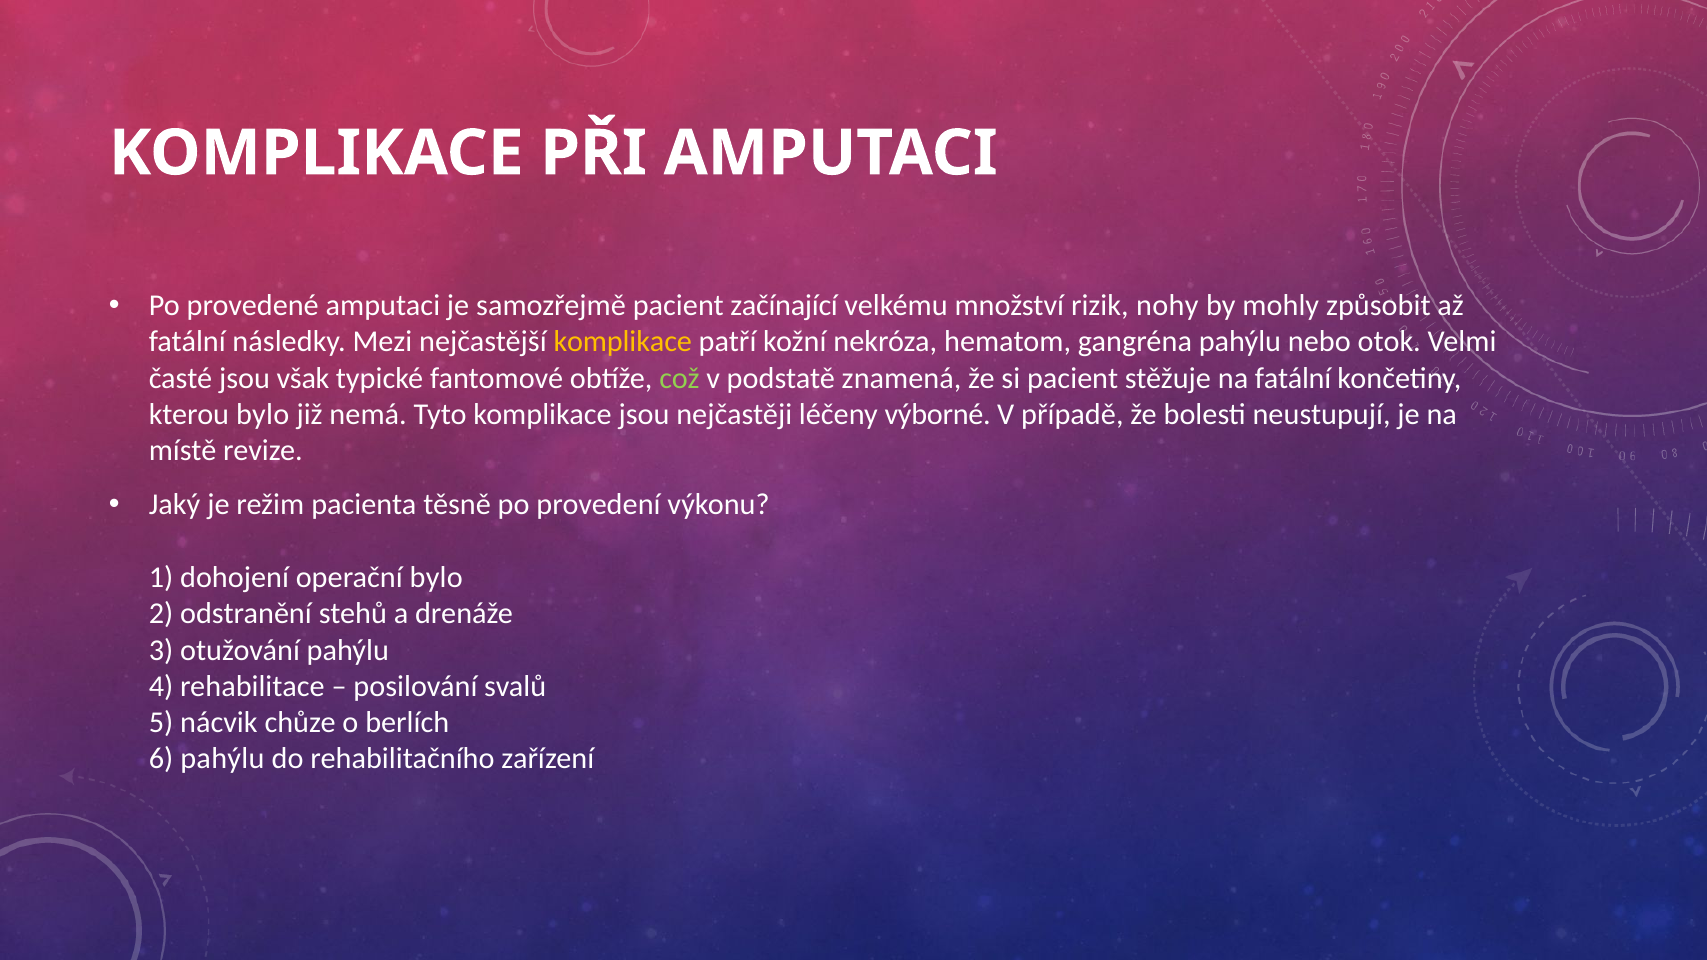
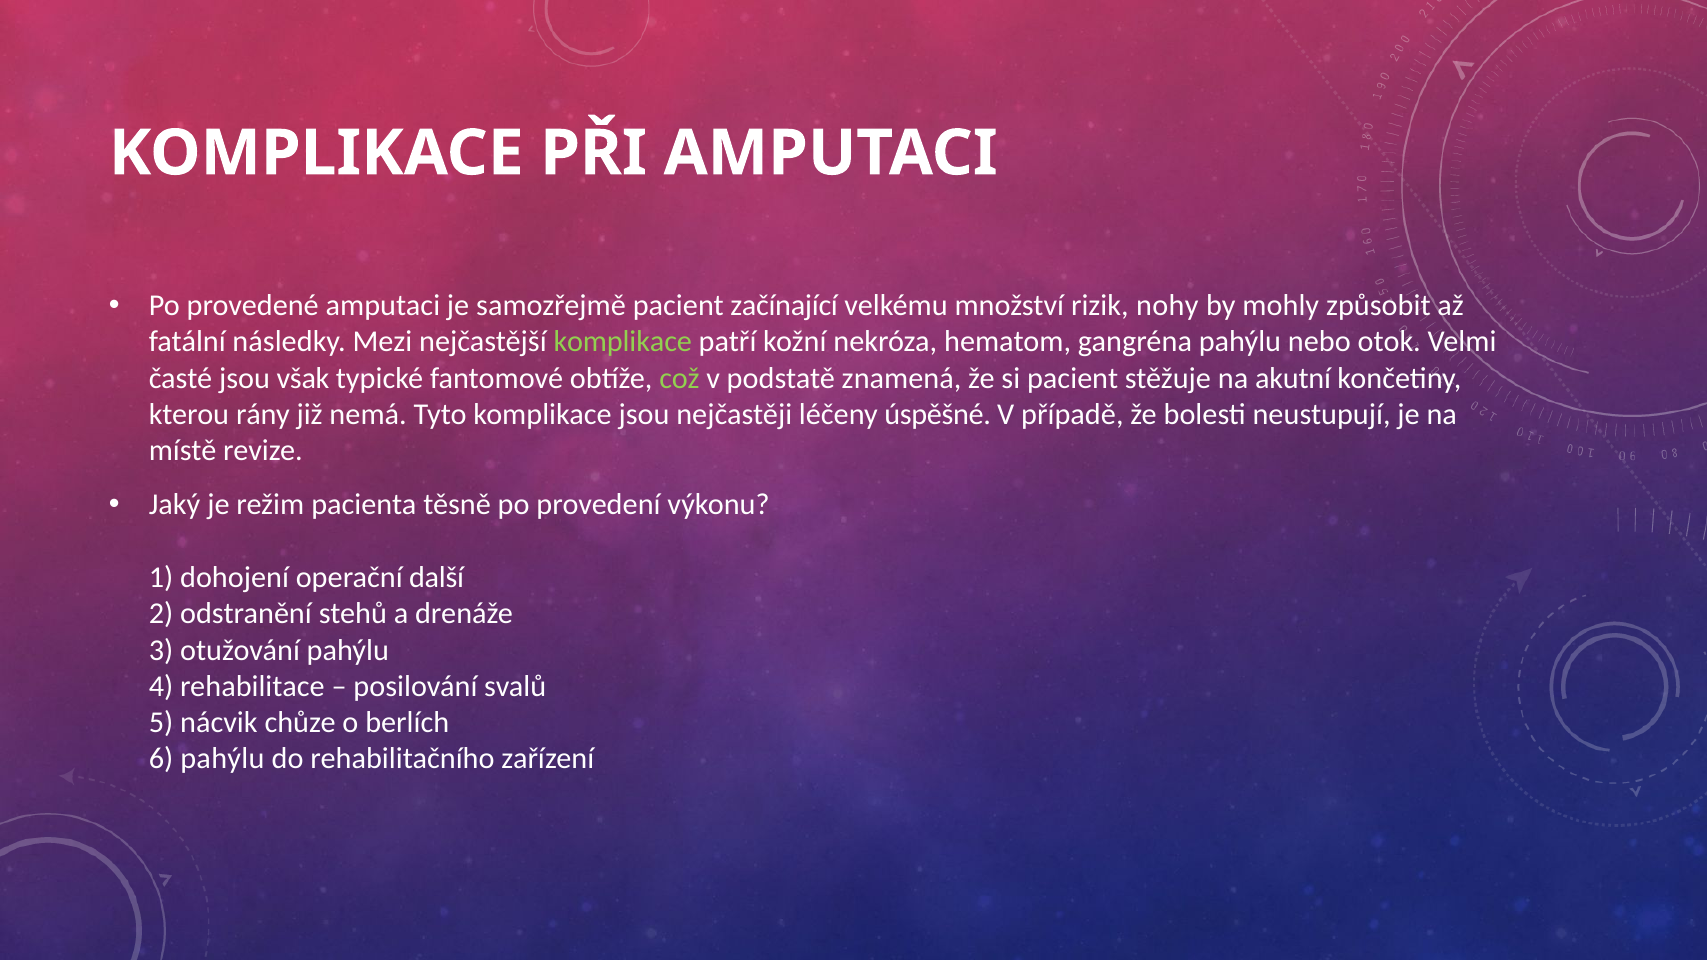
komplikace colour: yellow -> light green (623, 342)
na fatální: fatální -> akutní (1293, 378)
kterou bylo: bylo -> rány (263, 415)
výborné: výborné -> úspěšné (938, 415)
operační bylo: bylo -> další (437, 578)
